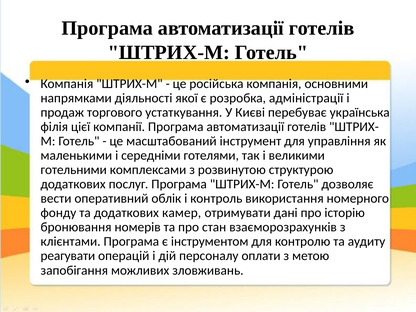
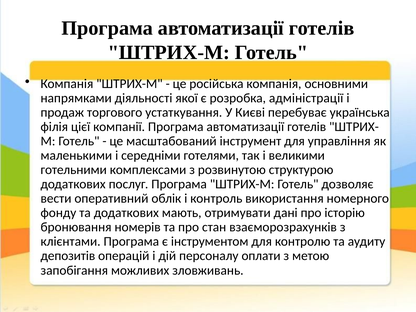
камер: камер -> мають (182, 213)
реагувати: реагувати -> депозитів (68, 256)
